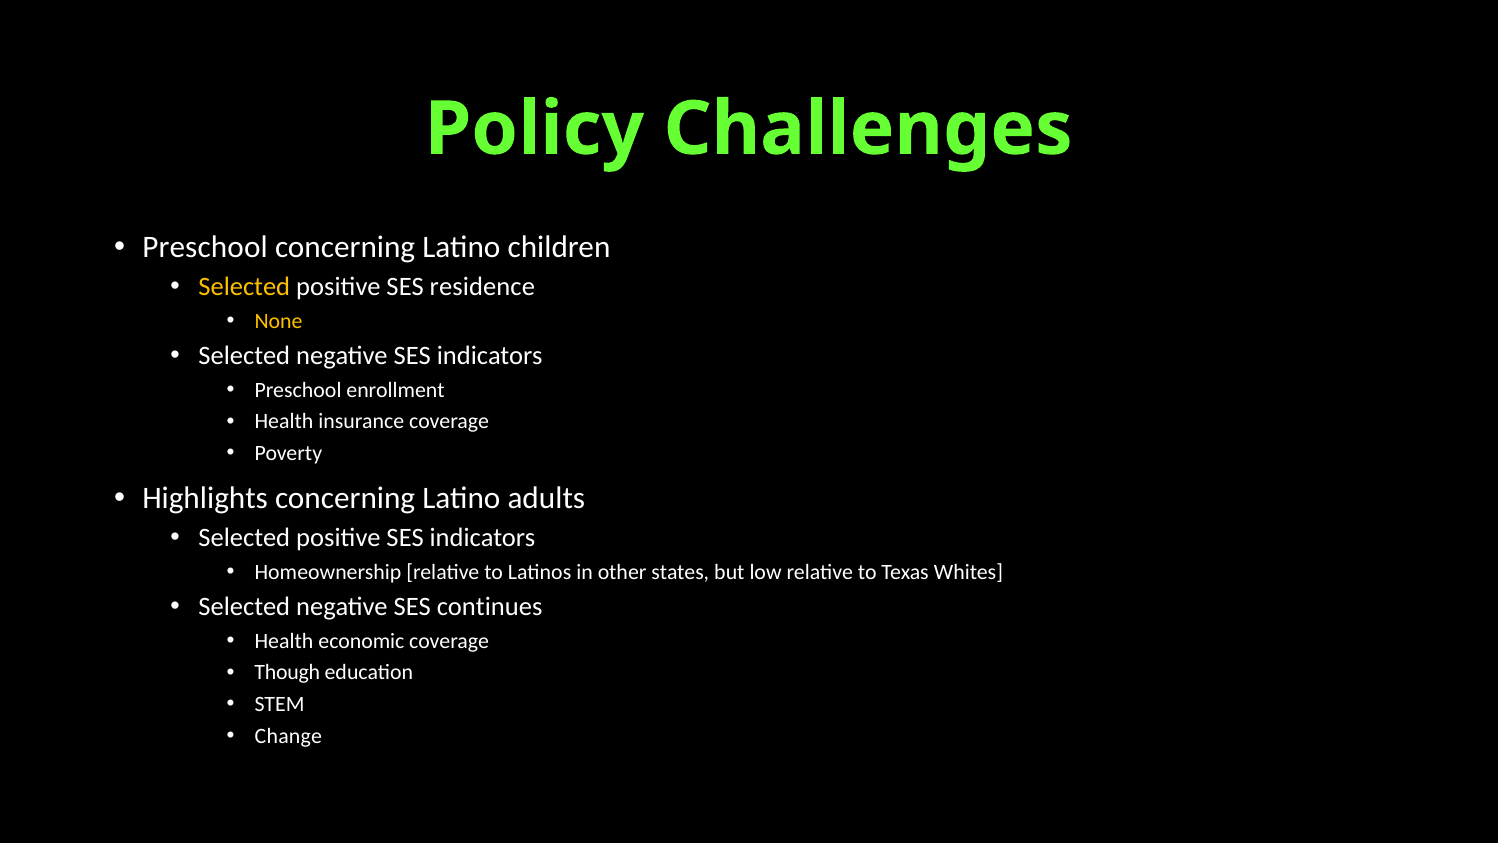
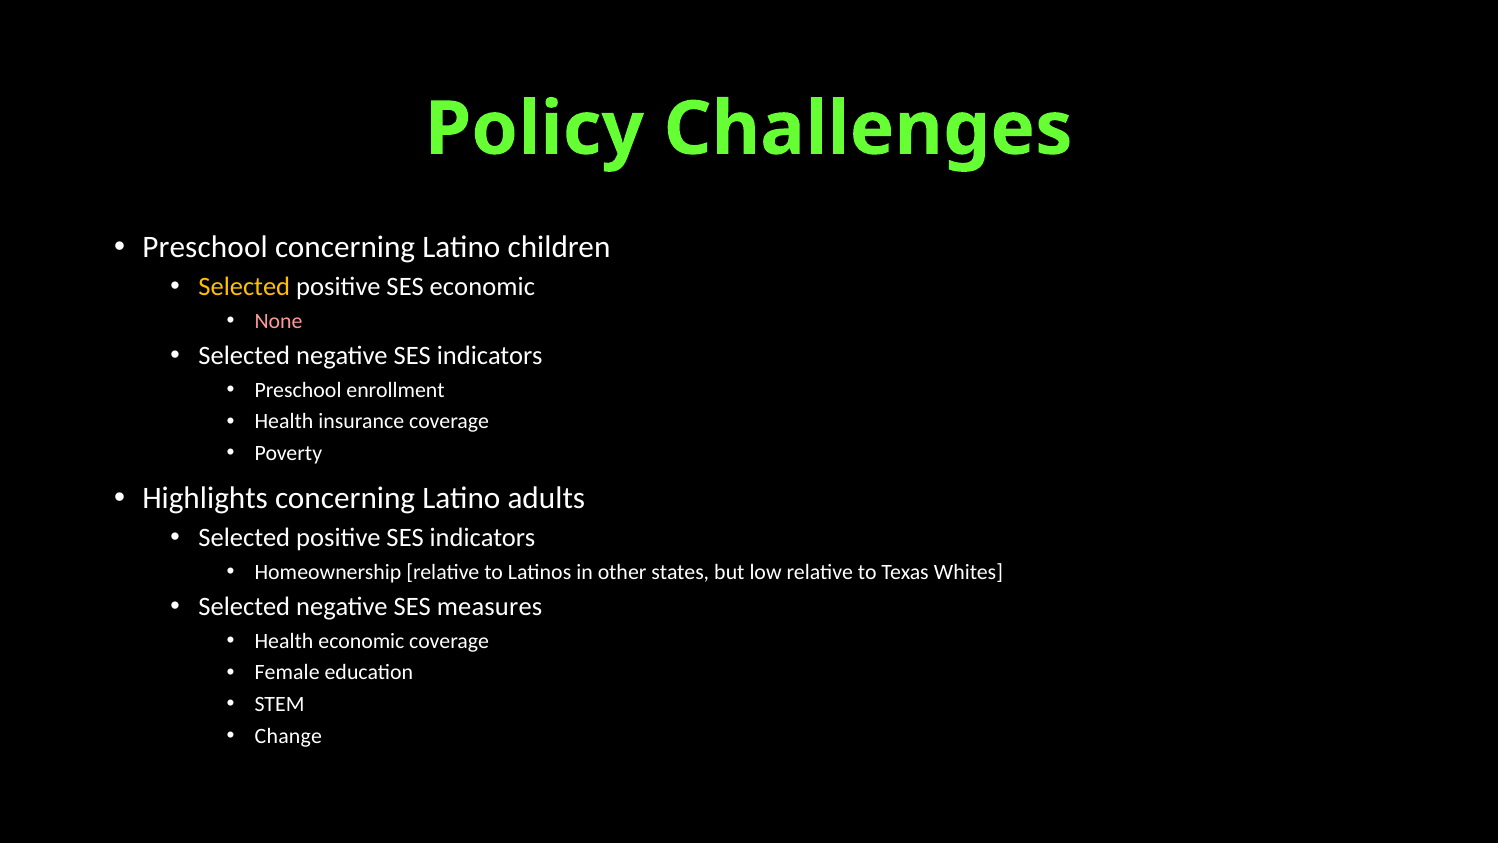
SES residence: residence -> economic (482, 287)
None colour: yellow -> pink (279, 321)
continues: continues -> measures (490, 606)
Though: Though -> Female (287, 672)
